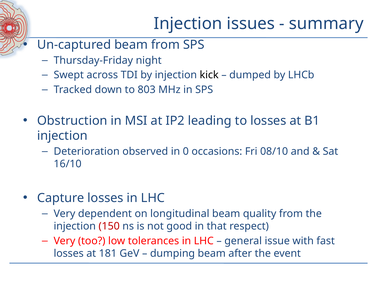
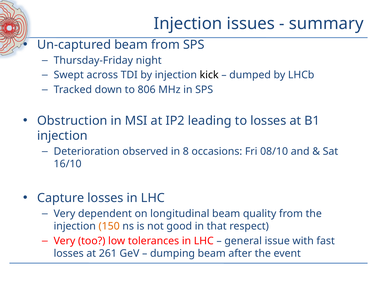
803: 803 -> 806 (147, 90)
0: 0 -> 8 (186, 152)
150 colour: red -> orange (109, 227)
181: 181 -> 261 (108, 254)
